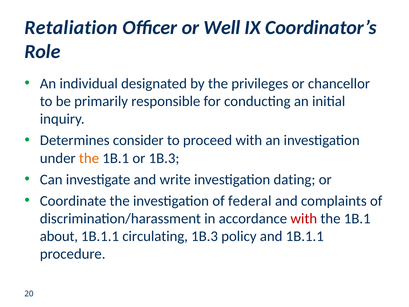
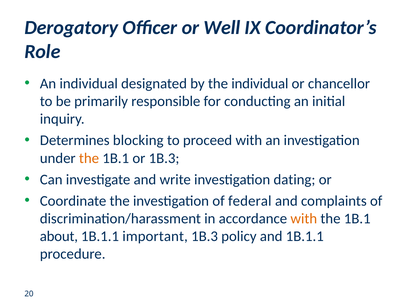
Retaliation: Retaliation -> Derogatory (71, 28)
the privileges: privileges -> individual (260, 84)
consider: consider -> blocking (138, 140)
with colour: red -> orange (304, 218)
circulating: circulating -> important (155, 236)
